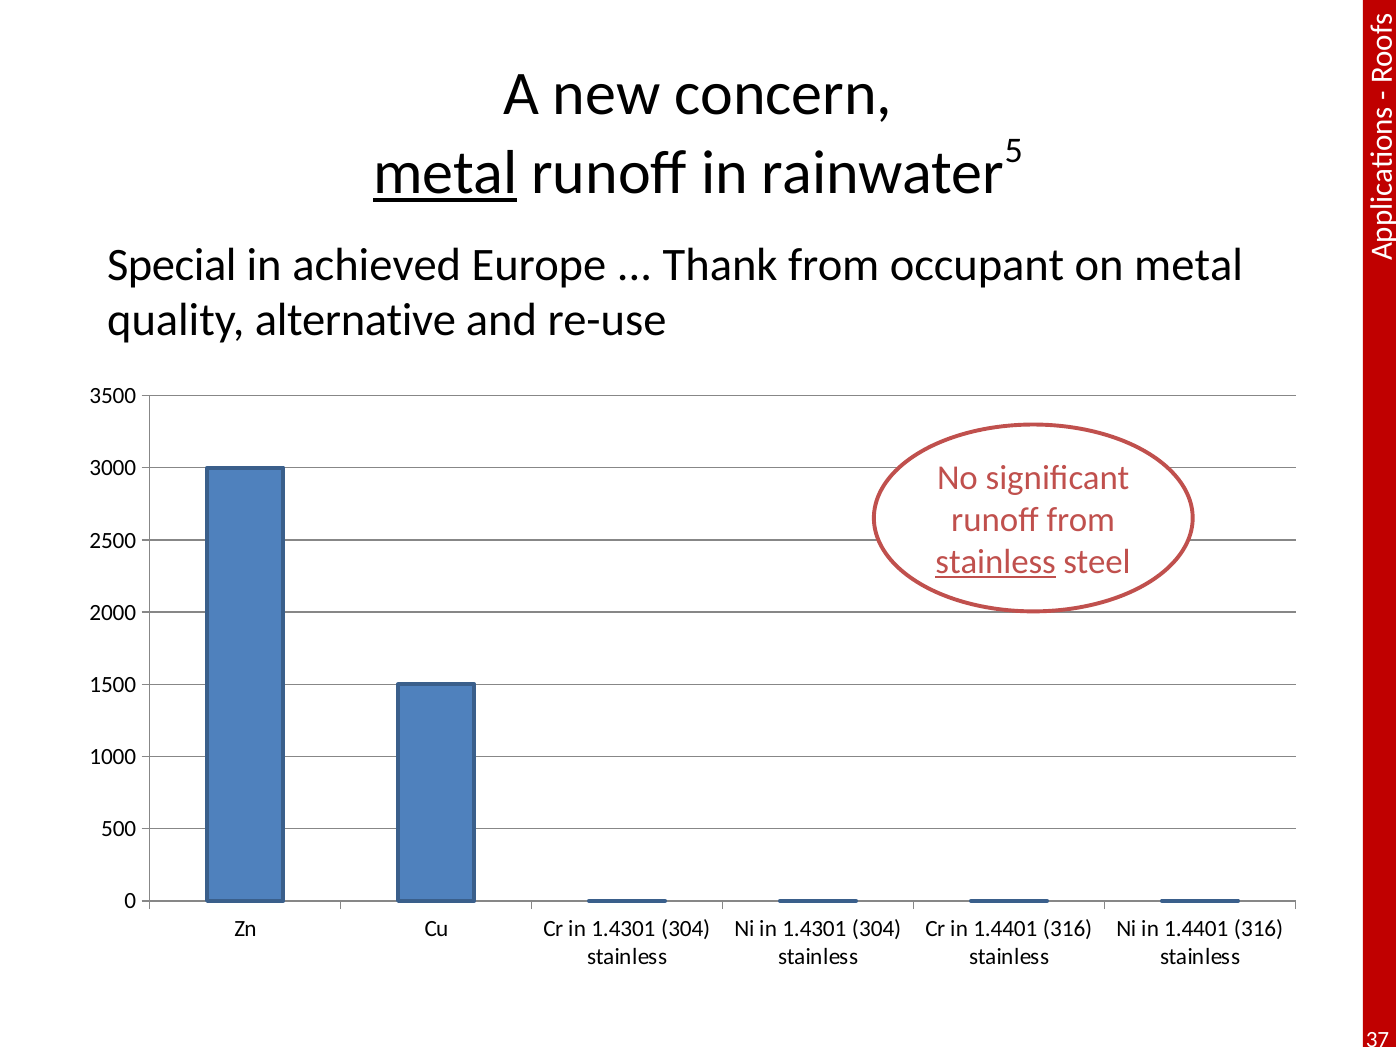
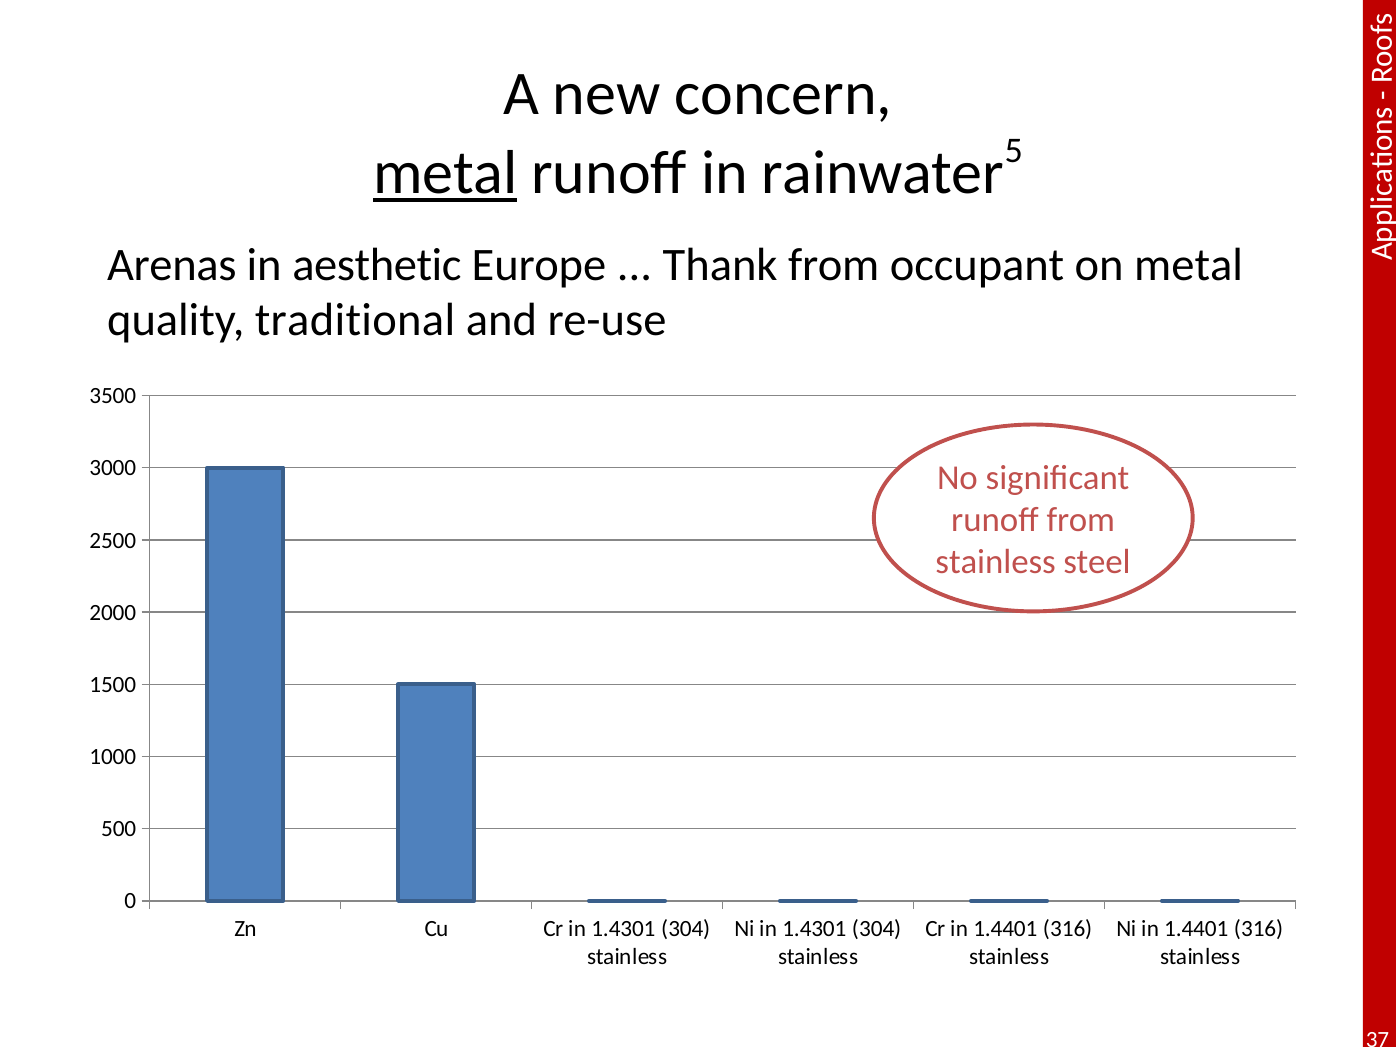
Special: Special -> Arenas (172, 265)
achieved: achieved -> aesthetic (377, 265)
alternative: alternative -> traditional (355, 321)
stainless underline: present -> none (996, 562)
